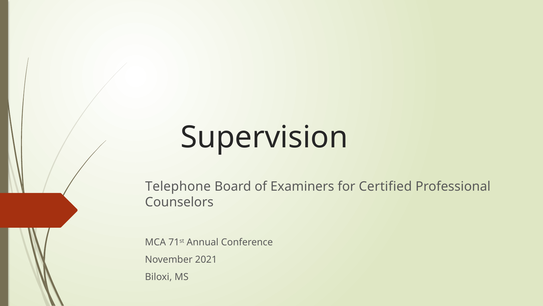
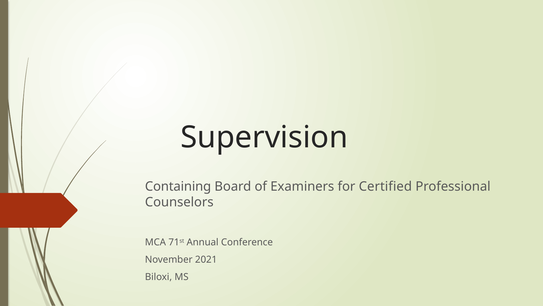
Telephone: Telephone -> Containing (178, 186)
